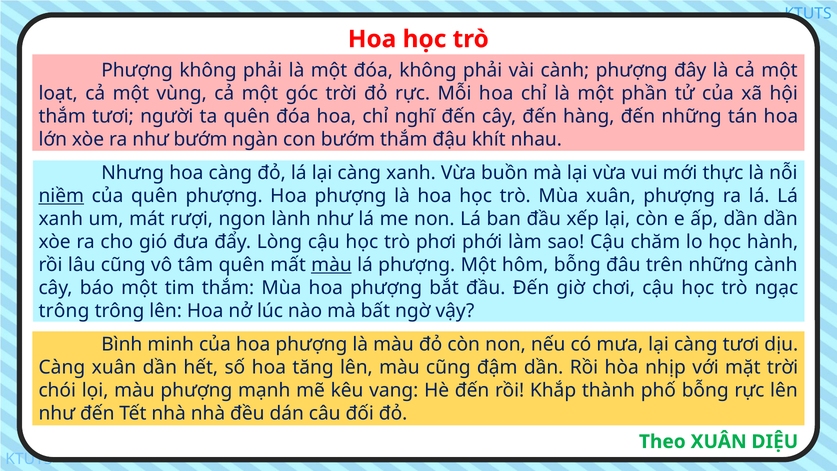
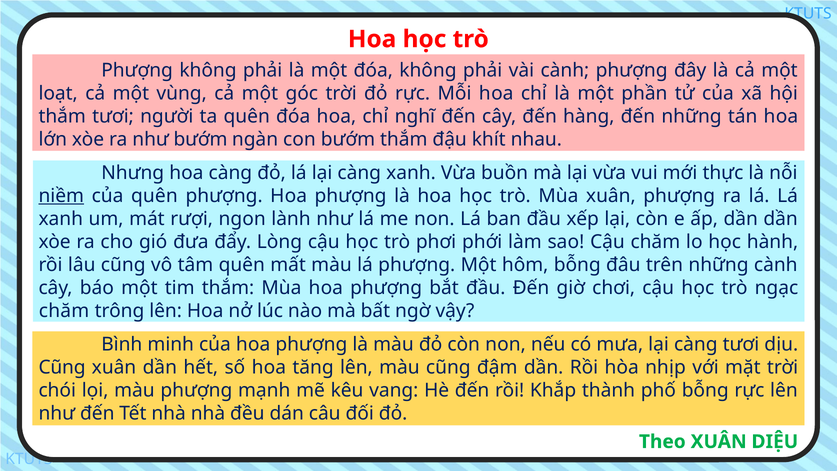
màu underline: present -> none (331, 265)
trông: trông -> chăm (64, 311)
Càng: Càng -> Cũng (62, 367)
